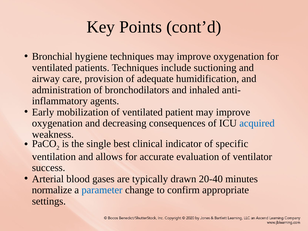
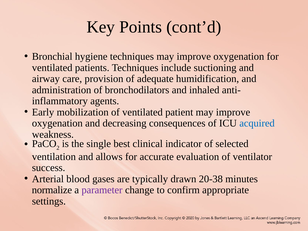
specific: specific -> selected (232, 144)
20-40: 20-40 -> 20-38 (211, 179)
parameter colour: blue -> purple (102, 190)
